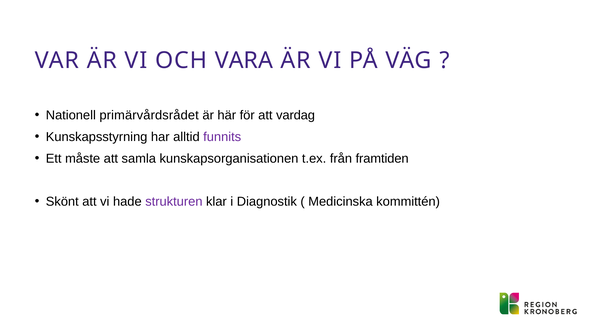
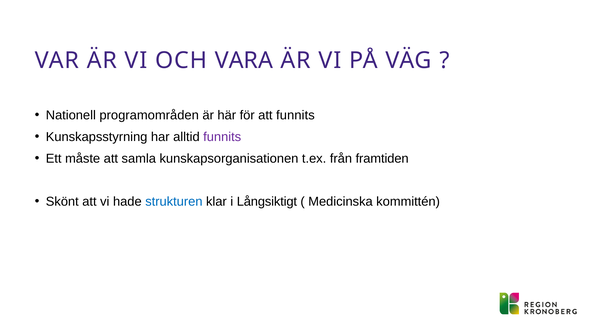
primärvårdsrådet: primärvårdsrådet -> programområden (149, 116)
att vardag: vardag -> funnits (295, 116)
strukturen colour: purple -> blue (174, 202)
Diagnostik: Diagnostik -> Långsiktigt (267, 202)
